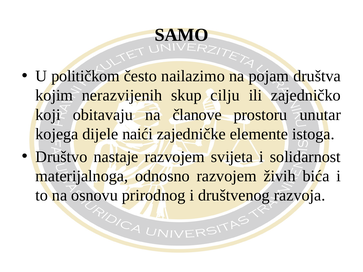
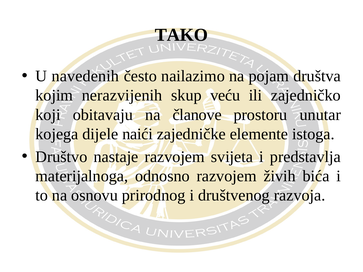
SAMO: SAMO -> TAKO (182, 35)
političkom: političkom -> navedenih (85, 76)
cilju: cilju -> veću (225, 96)
solidarnost: solidarnost -> predstavlja (305, 157)
